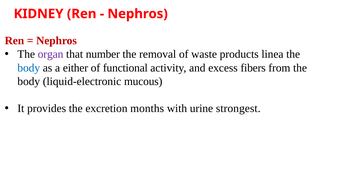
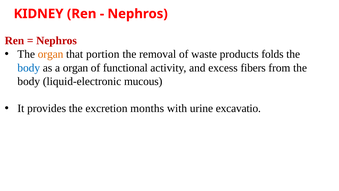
organ colour: purple -> orange (51, 54)
number: number -> portion (103, 54)
linea: linea -> folds (272, 54)
a either: either -> organ (76, 68)
strongest: strongest -> excavatio (238, 108)
